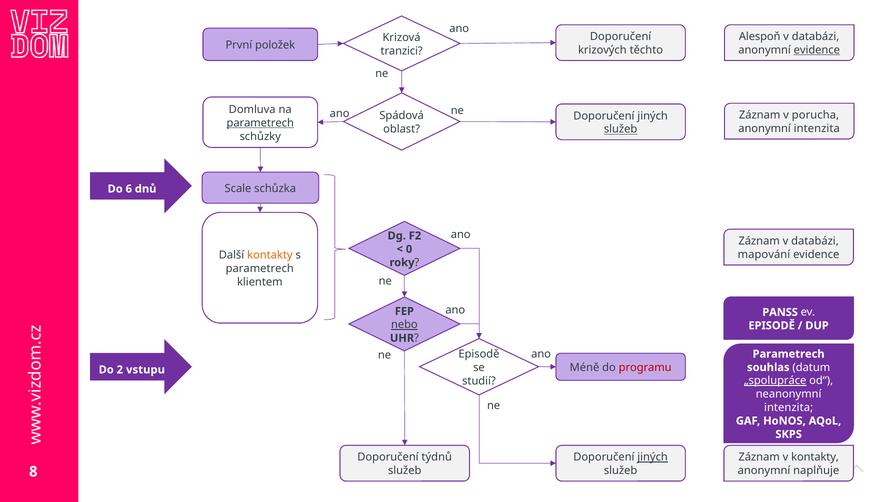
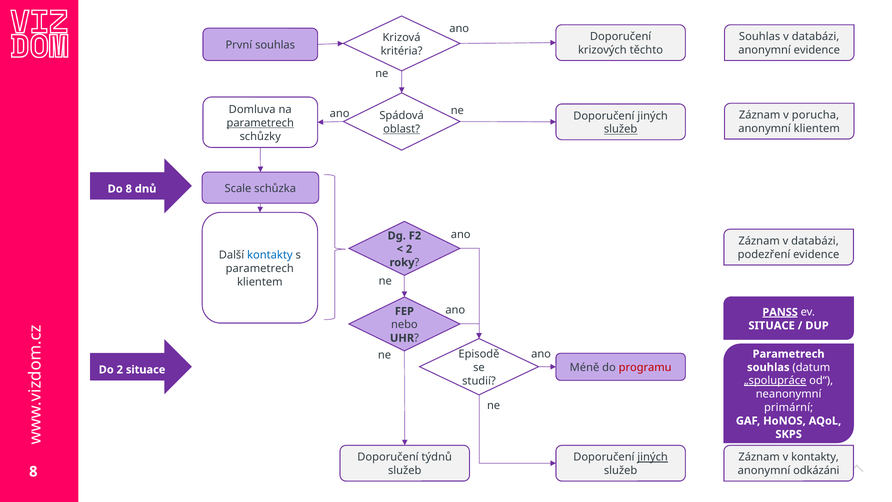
Alespoň: Alespoň -> Souhlas (760, 37)
První položek: položek -> souhlas (275, 45)
evidence underline: present -> none (817, 50)
tranzici: tranzici -> kritéria (402, 51)
anonymní intenzita: intenzita -> klientem (817, 129)
oblast underline: none -> present (402, 129)
Do 6: 6 -> 8 (129, 189)
0: 0 -> 2 (409, 249)
mapování: mapování -> podezření (764, 254)
kontakty colour: orange -> blue (270, 255)
PANSS underline: none -> present (780, 312)
nebo underline: present -> none (404, 325)
EPISODĚ: EPISODĚ -> SITUACE (772, 325)
2 vstupu: vstupu -> situace (146, 370)
intenzita: intenzita -> primární (789, 407)
naplňuje: naplňuje -> odkázáni (816, 470)
